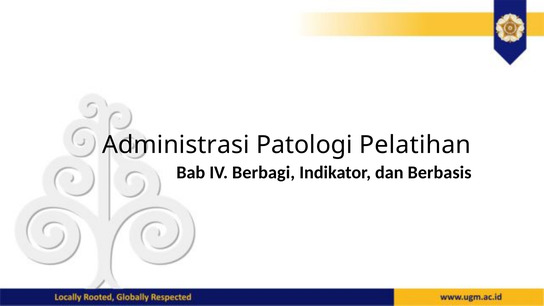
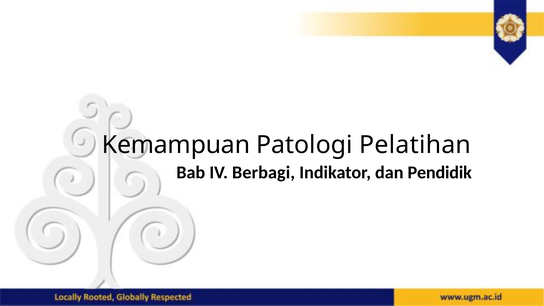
Administrasi: Administrasi -> Kemampuan (176, 145)
Berbasis: Berbasis -> Pendidik (440, 172)
